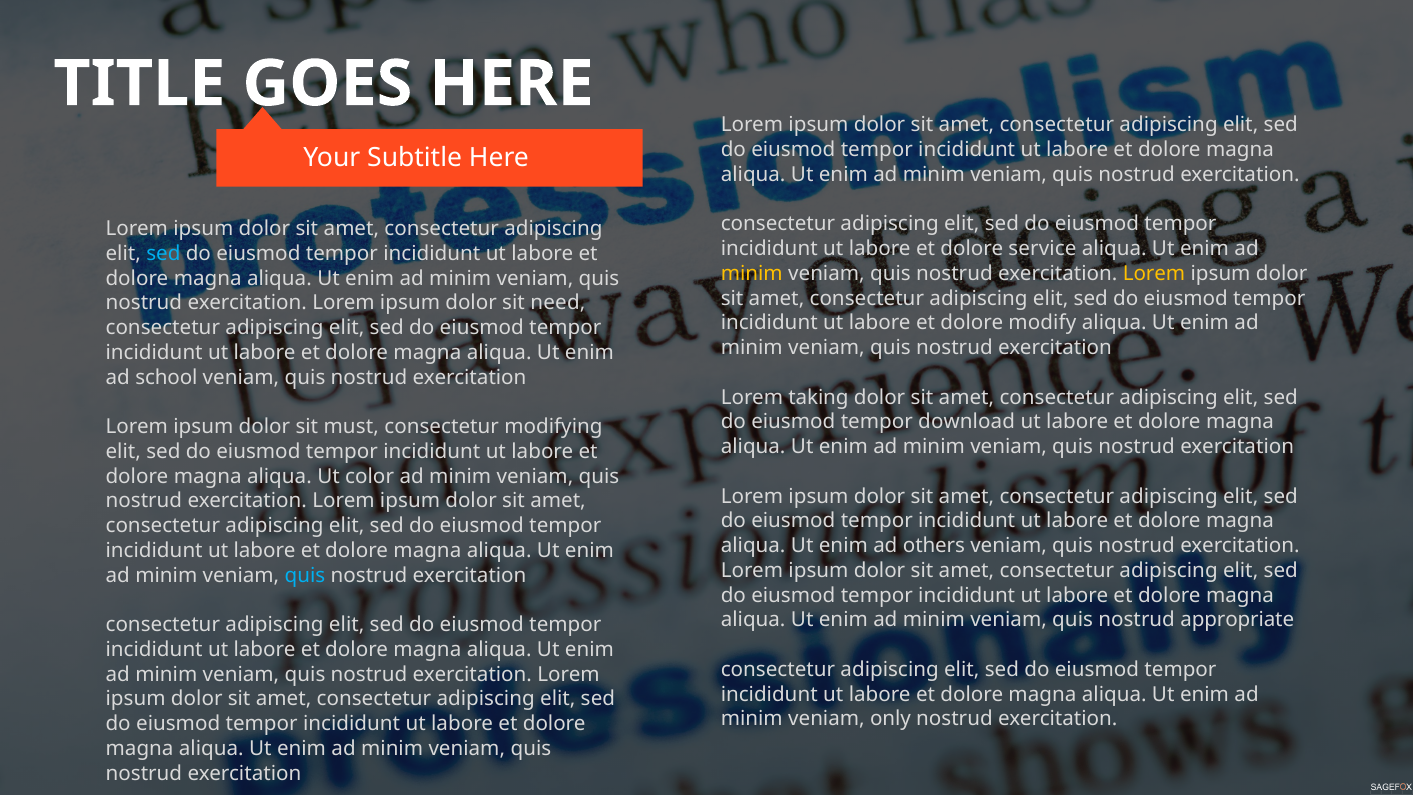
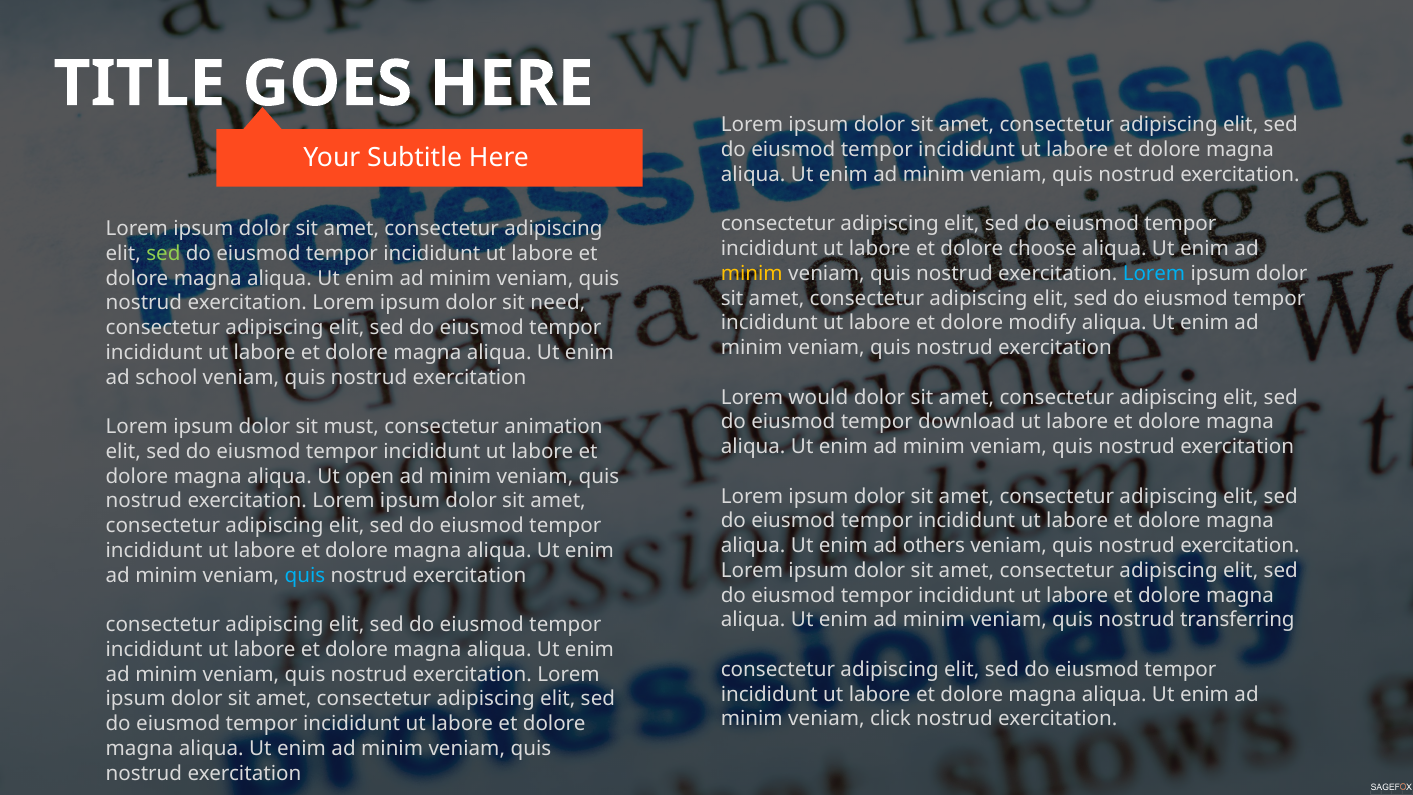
service: service -> choose (1043, 249)
sed colour: light blue -> light green (163, 254)
Lorem colour: yellow -> light blue (1154, 274)
taking: taking -> would (818, 397)
modifying: modifying -> animation (553, 427)
color: color -> open (370, 476)
appropriate: appropriate -> transferring (1237, 620)
only: only -> click (891, 719)
